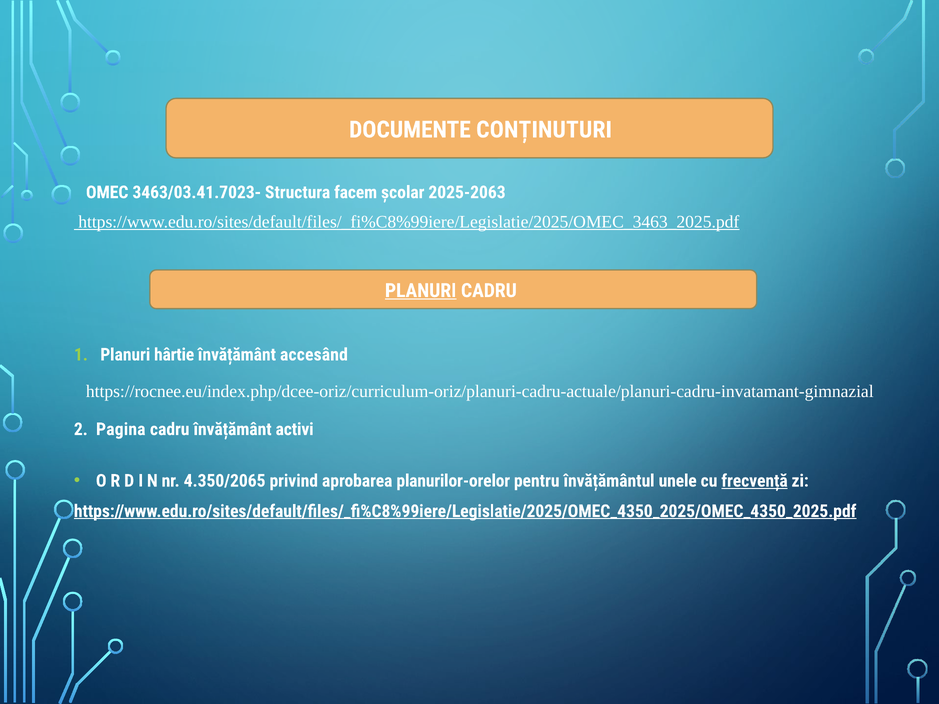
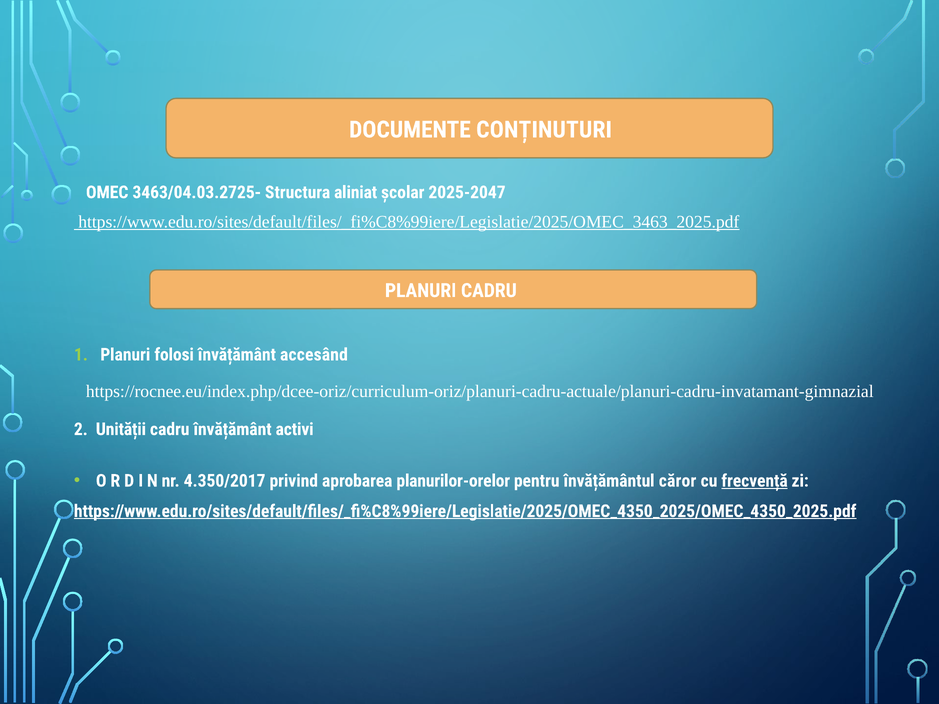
3463/03.41.7023-: 3463/03.41.7023- -> 3463/04.03.2725- (197, 192)
facem: facem -> aliniat (356, 192)
2025-2063: 2025-2063 -> 2025-2047 (467, 192)
PLANURI underline: present -> none (421, 291)
hârtie: hârtie -> folosi (174, 355)
Pagina: Pagina -> Unității (121, 429)
4.350/2065: 4.350/2065 -> 4.350/2017 (225, 481)
unele: unele -> căror (678, 481)
